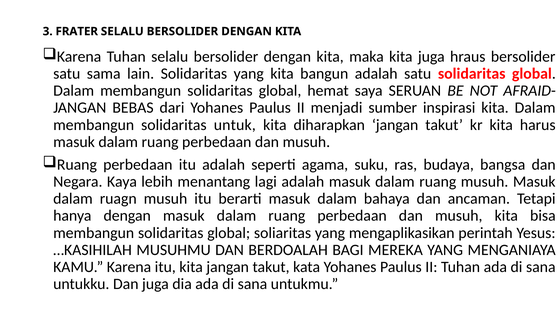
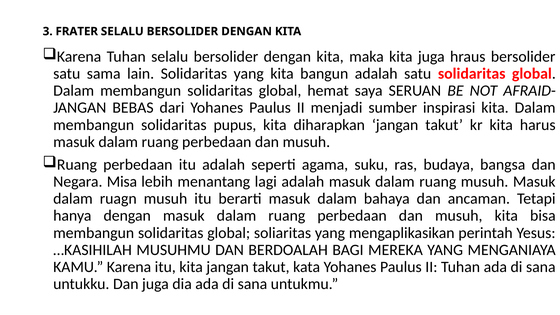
untuk: untuk -> pupus (235, 125)
Kaya: Kaya -> Misa (122, 182)
